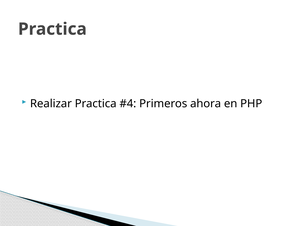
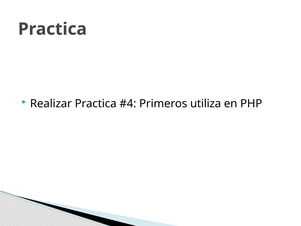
ahora: ahora -> utiliza (206, 103)
